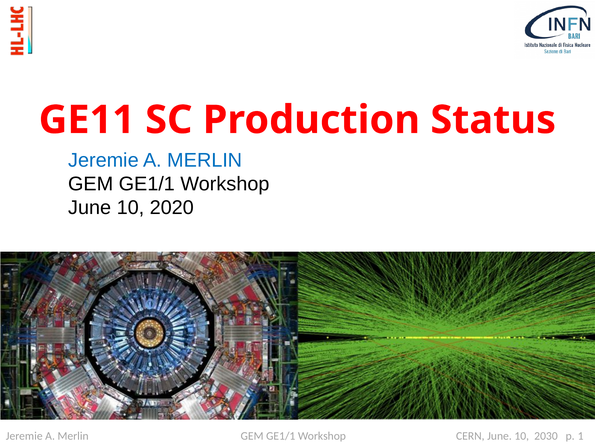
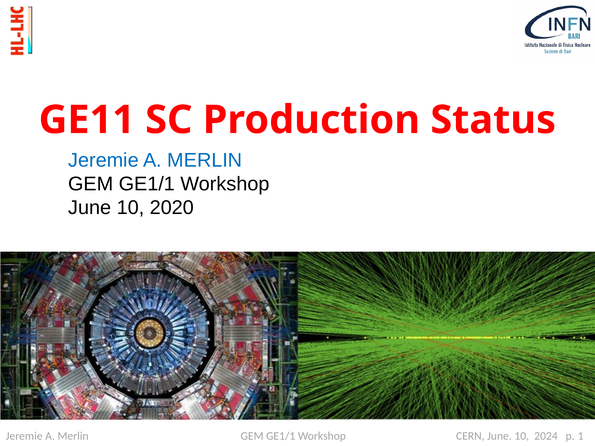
2030: 2030 -> 2024 (546, 436)
